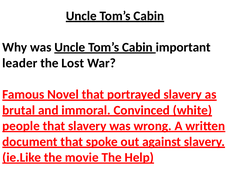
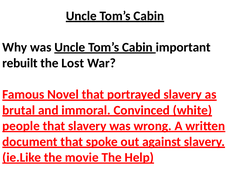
leader: leader -> rebuilt (20, 63)
